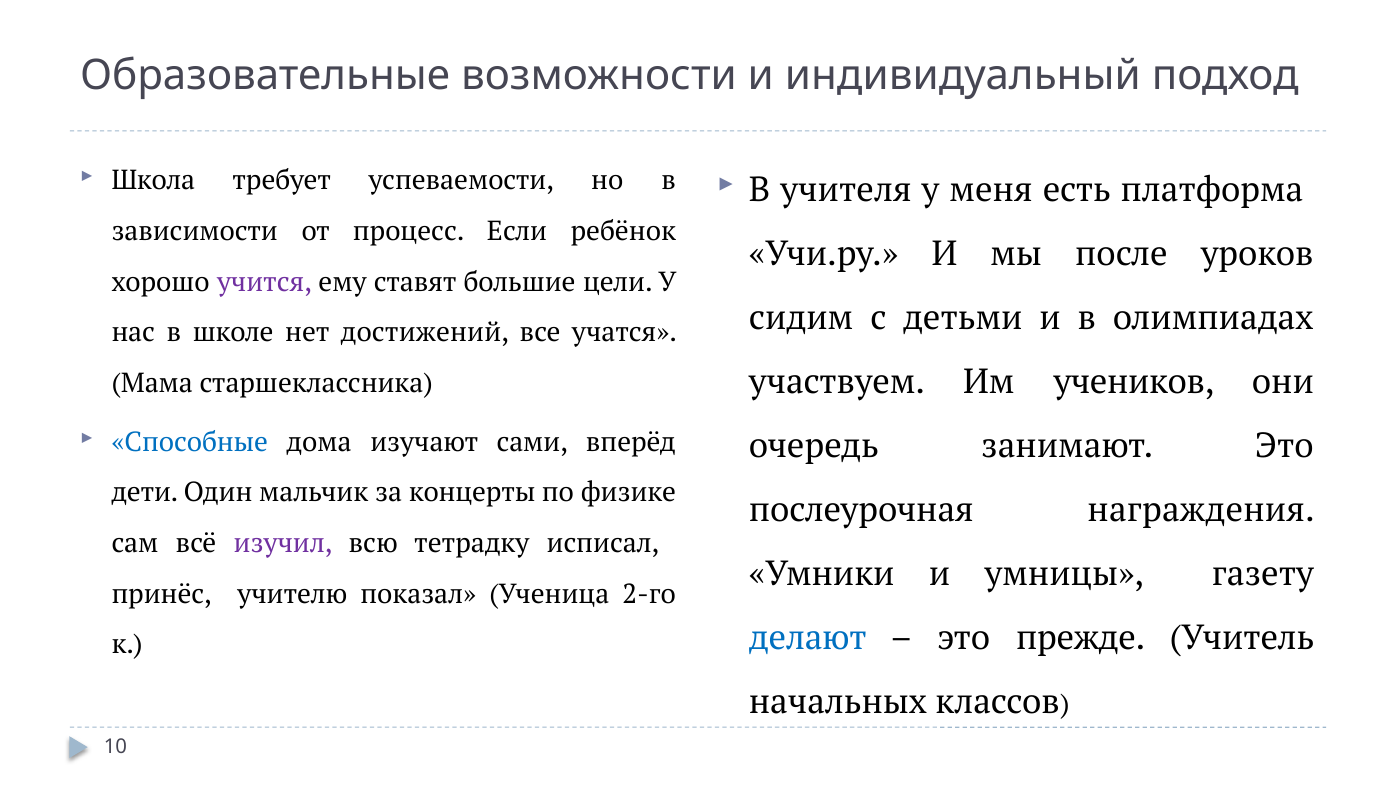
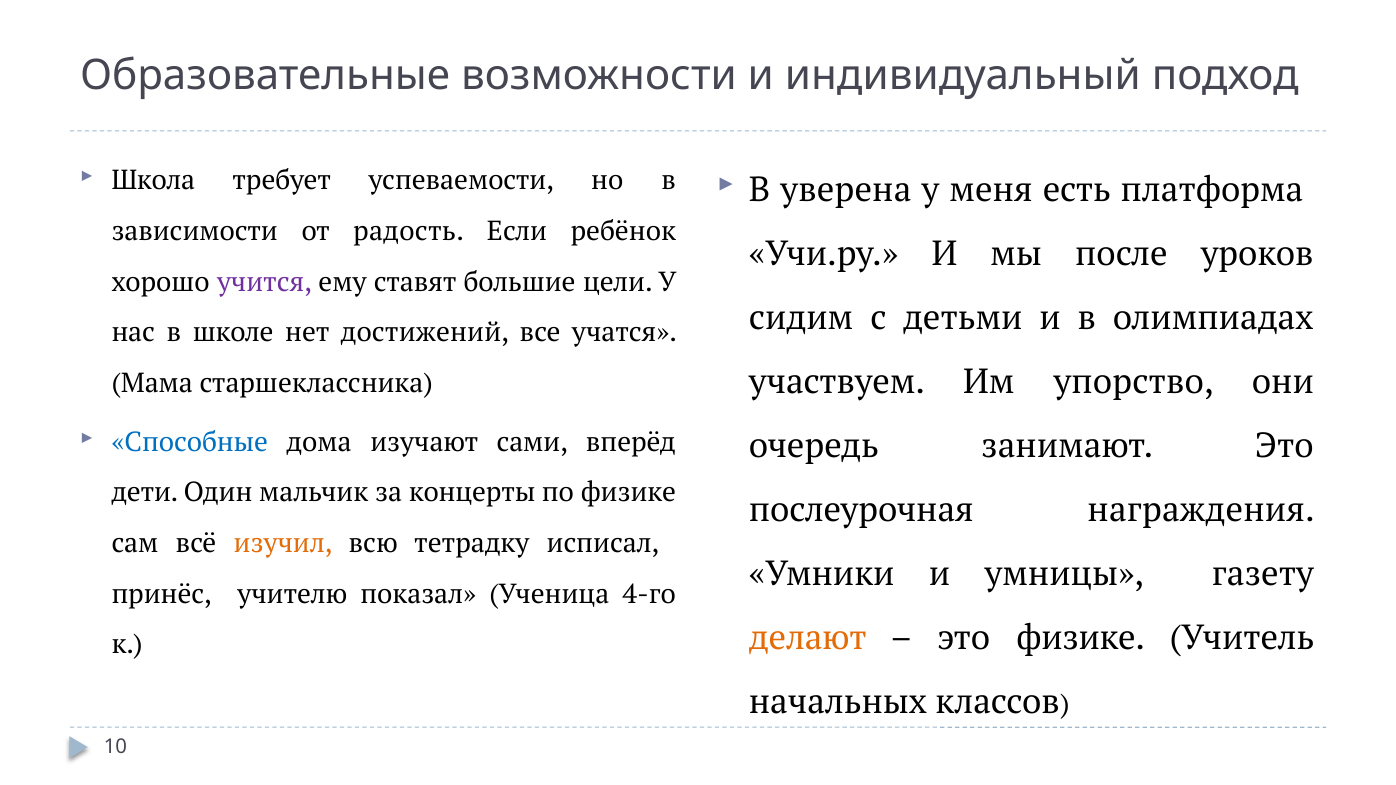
учителя: учителя -> уверена (846, 190)
процесс: процесс -> радость (409, 232)
учеников: учеников -> упорство (1134, 382)
изучил colour: purple -> orange (283, 544)
2-го: 2-го -> 4-го (649, 594)
делают colour: blue -> orange (808, 638)
это прежде: прежде -> физике (1081, 638)
